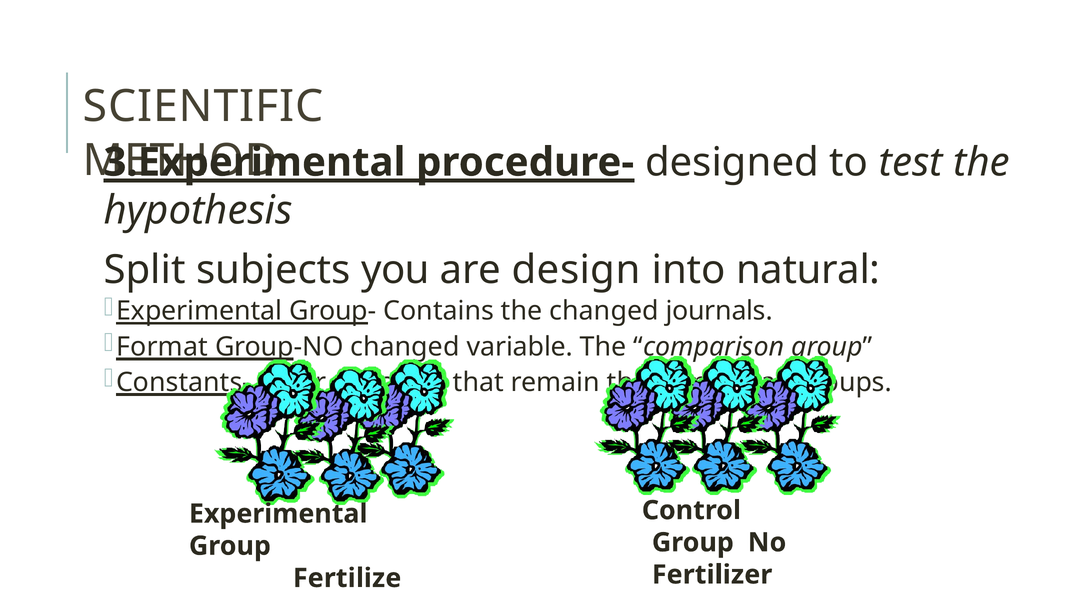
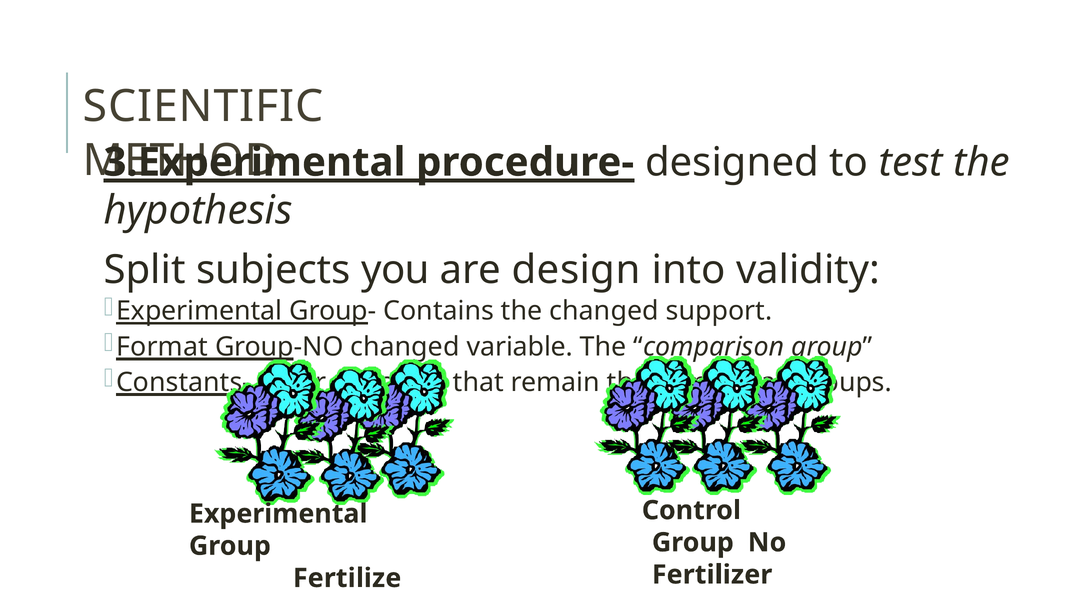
natural: natural -> validity (808, 270)
journals: journals -> support (719, 311)
